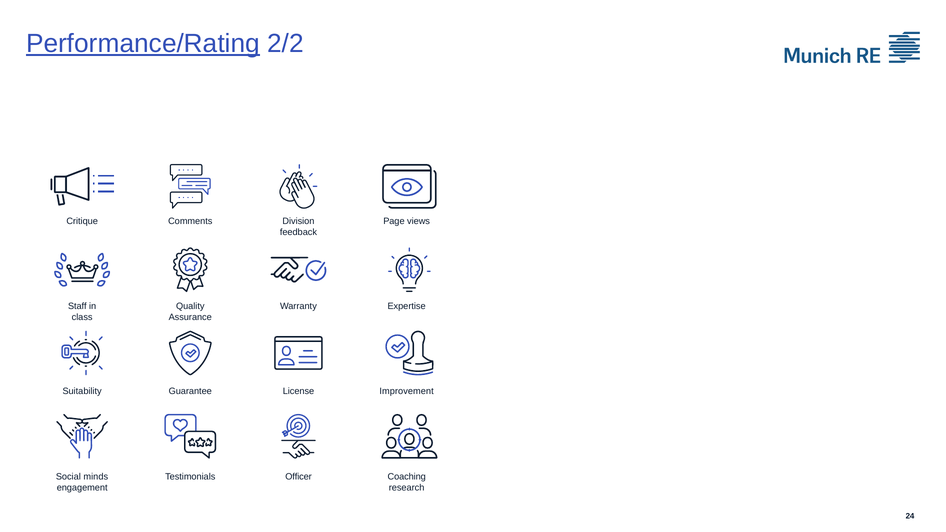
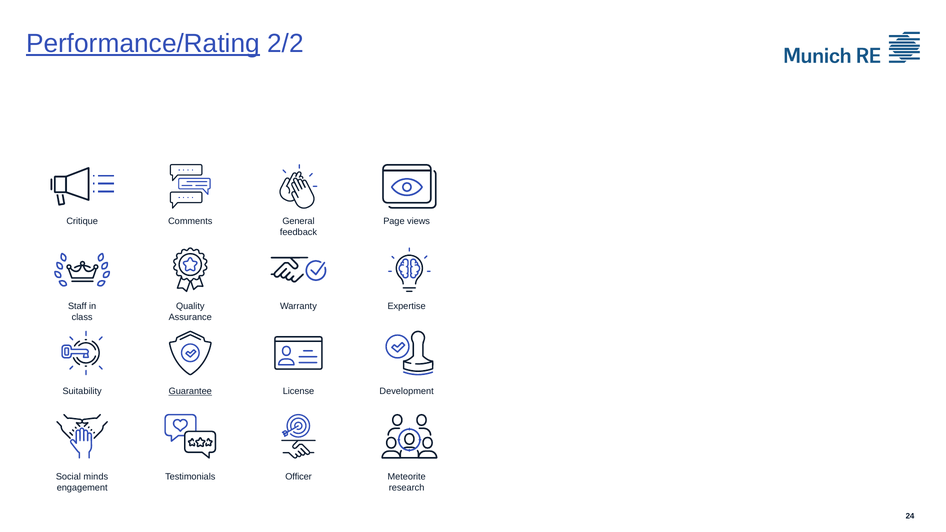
Division: Division -> General (298, 221)
Guarantee underline: none -> present (190, 391)
Improvement: Improvement -> Development (407, 391)
Coaching: Coaching -> Meteorite (407, 477)
